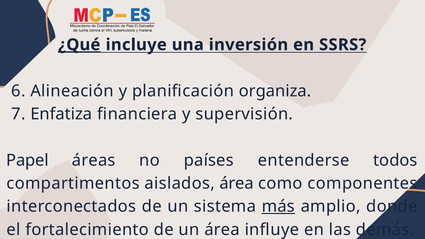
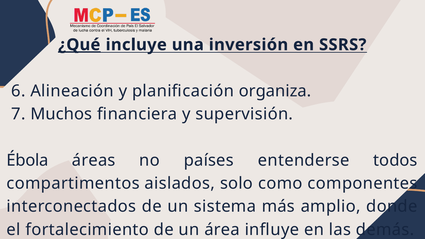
Enfatiza: Enfatiza -> Muchos (61, 114)
Papel: Papel -> Ébola (27, 160)
aislados área: área -> solo (236, 183)
más underline: present -> none (278, 207)
